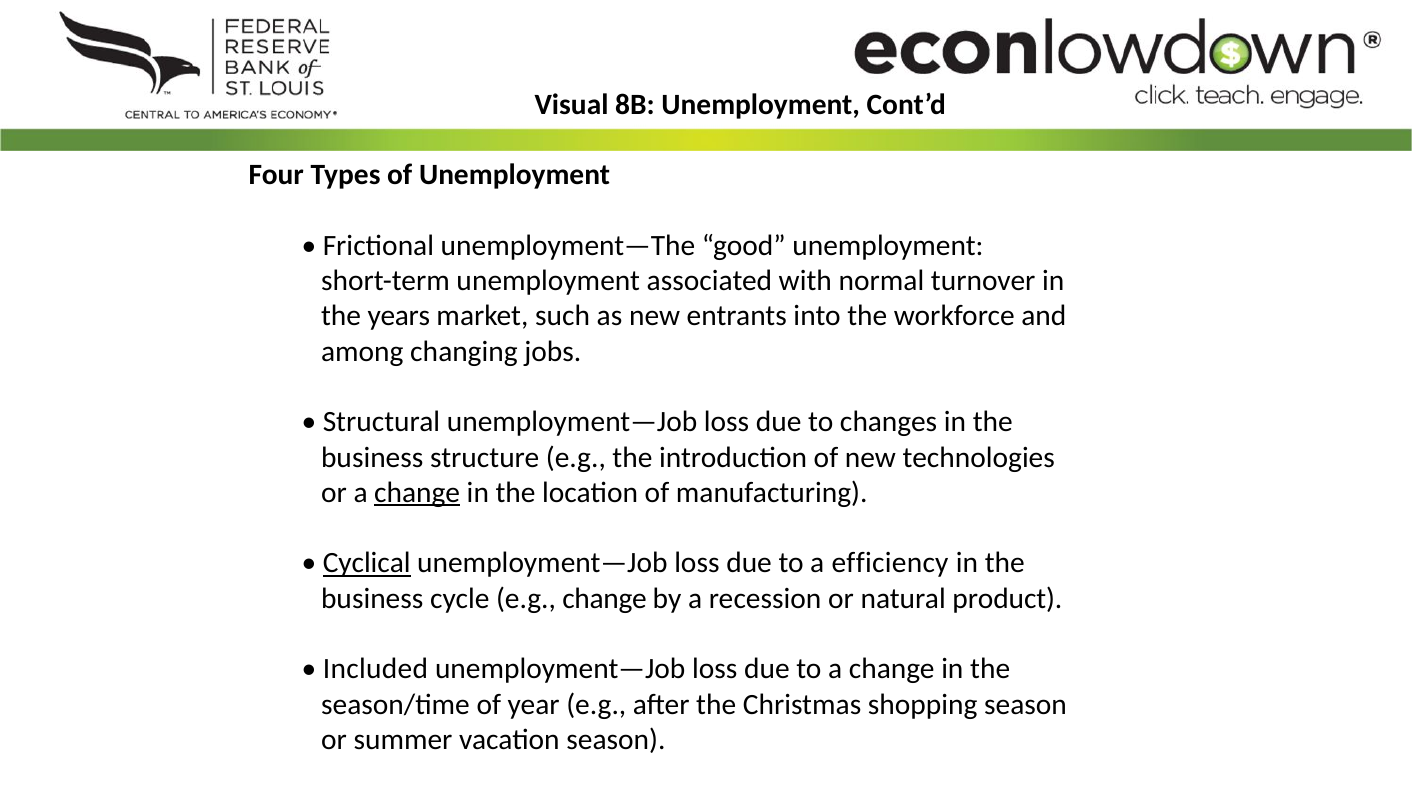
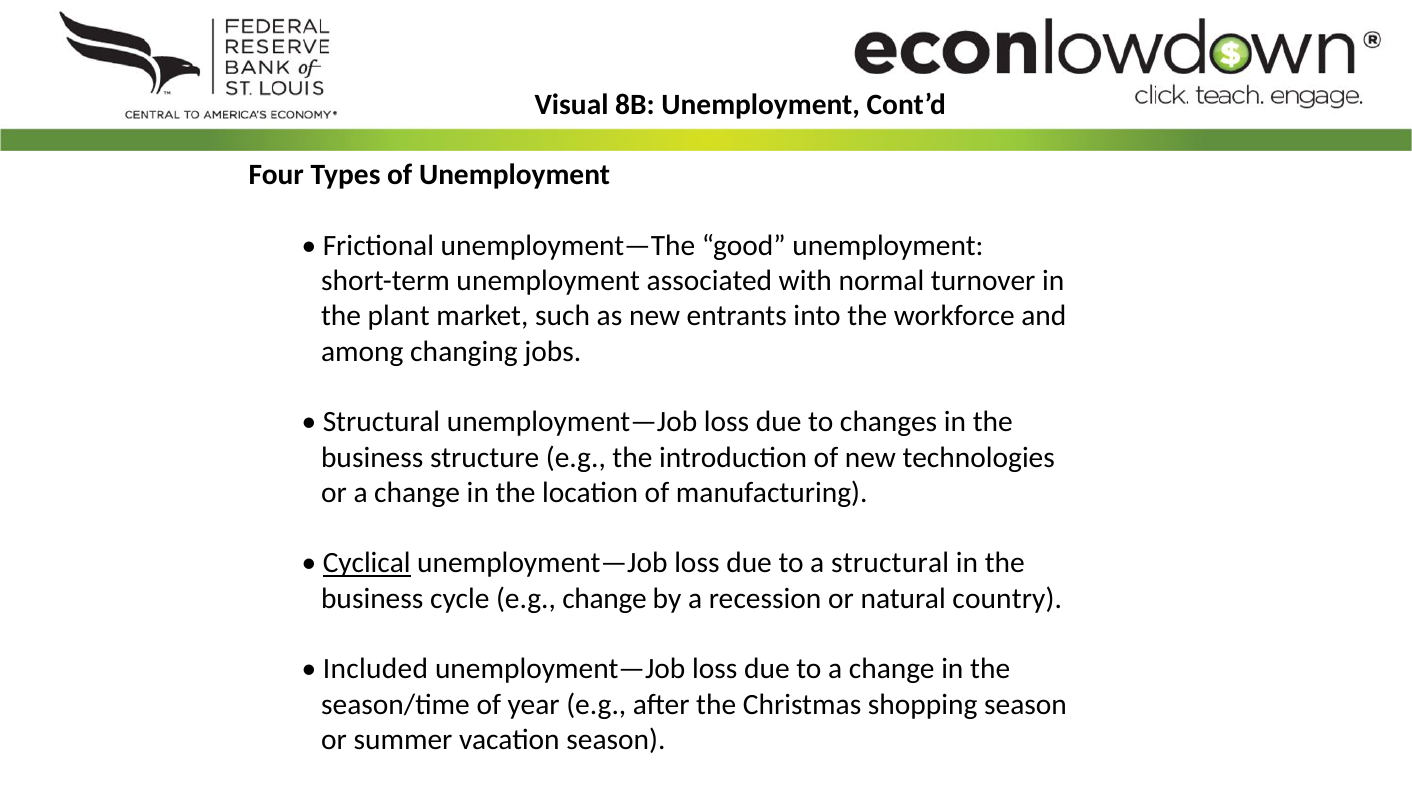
years: years -> plant (399, 316)
change underline: present -> none (417, 493)
a efficiency: efficiency -> structural (890, 563)
product: product -> country (1007, 599)
